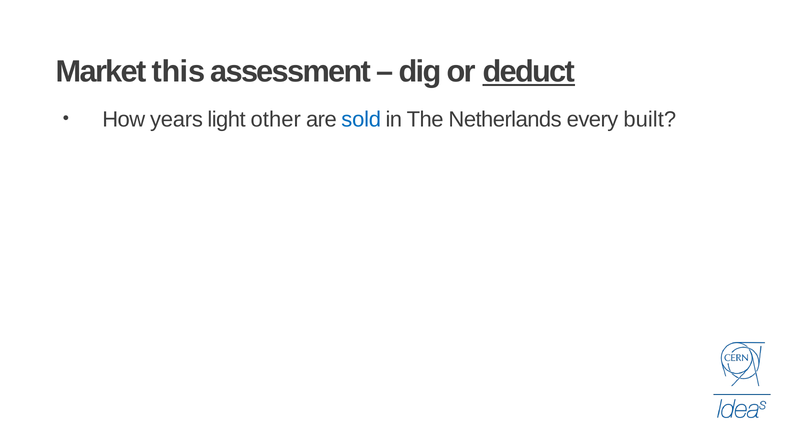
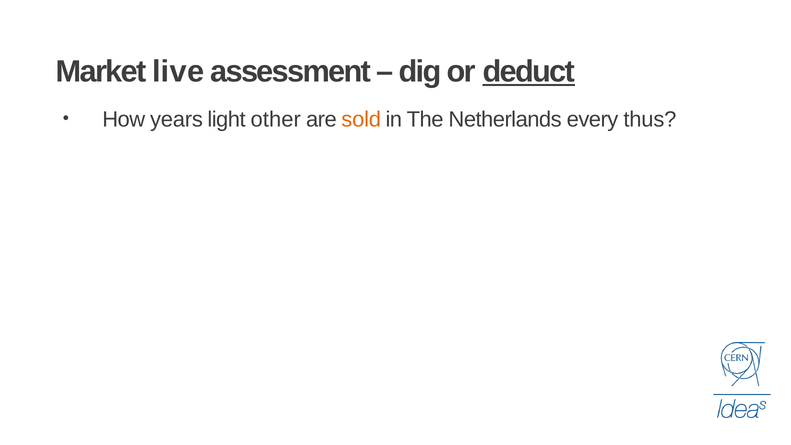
this: this -> live (178, 72)
sold colour: blue -> orange (361, 119)
built: built -> thus (650, 119)
